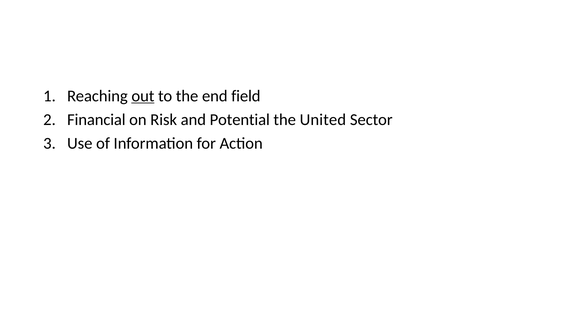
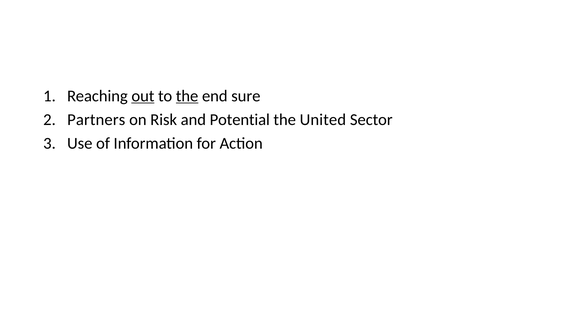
the underline: none -> present (187, 96)
field: field -> sure (246, 96)
Financial: Financial -> Partners (96, 120)
